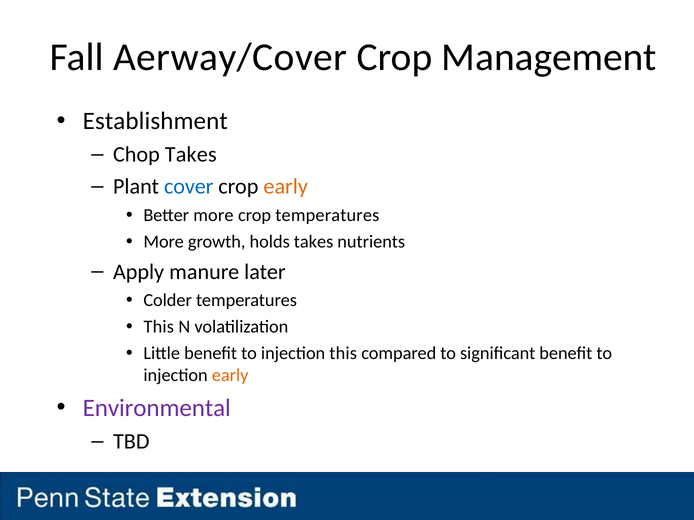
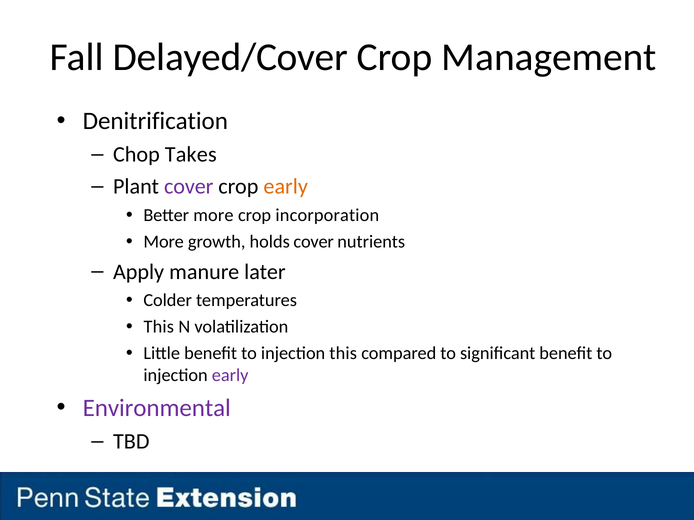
Aerway/Cover: Aerway/Cover -> Delayed/Cover (230, 57)
Establishment: Establishment -> Denitrification (155, 121)
cover colour: blue -> purple (189, 187)
crop temperatures: temperatures -> incorporation (327, 215)
holds takes: takes -> cover (314, 242)
early colour: orange -> purple (230, 376)
